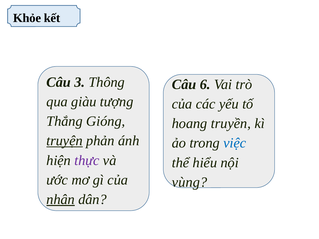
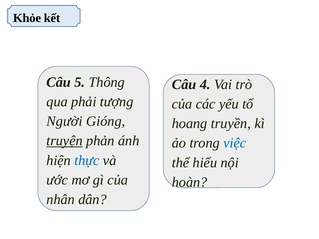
3: 3 -> 5 (80, 82)
6: 6 -> 4 (205, 84)
giàu: giàu -> phải (84, 102)
Thắng: Thắng -> Người (64, 121)
thực colour: purple -> blue (87, 161)
vùng: vùng -> hoàn (190, 182)
nhân underline: present -> none (61, 200)
